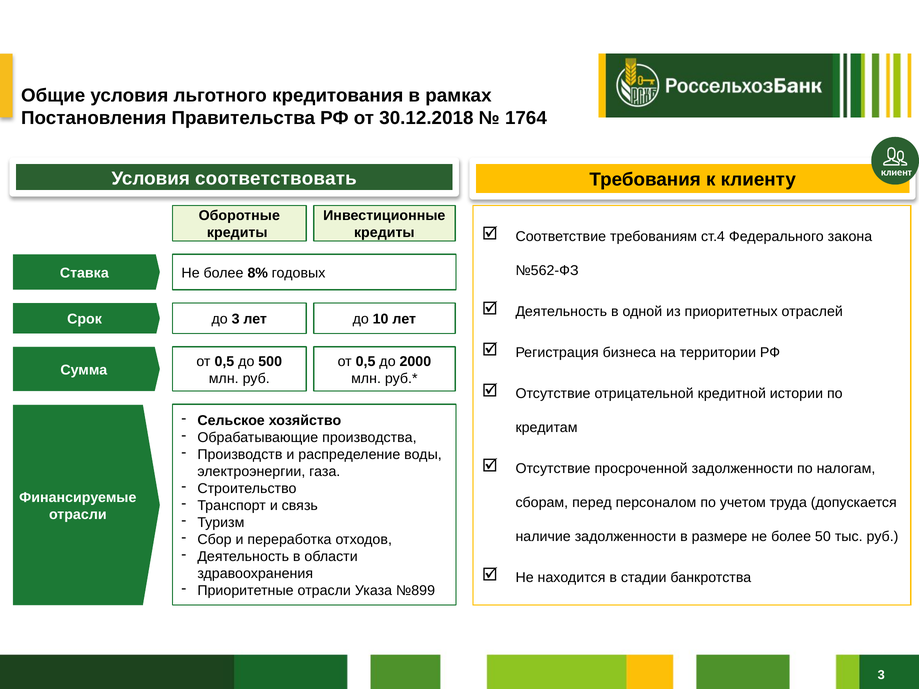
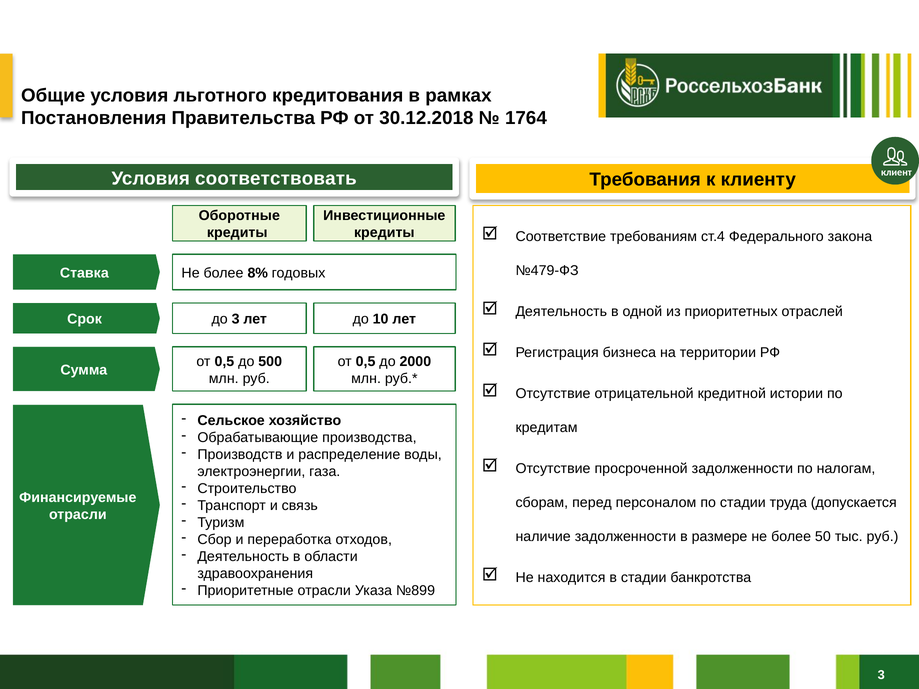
№562-ФЗ: №562-ФЗ -> №479-ФЗ (547, 271)
по учетом: учетом -> стадии (743, 503)
